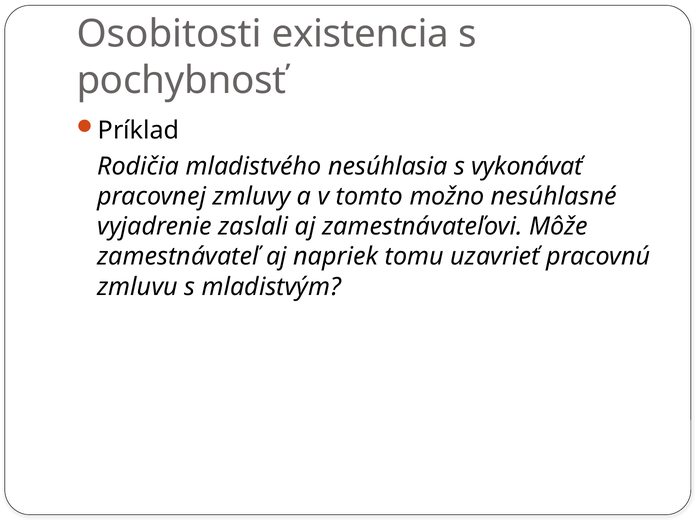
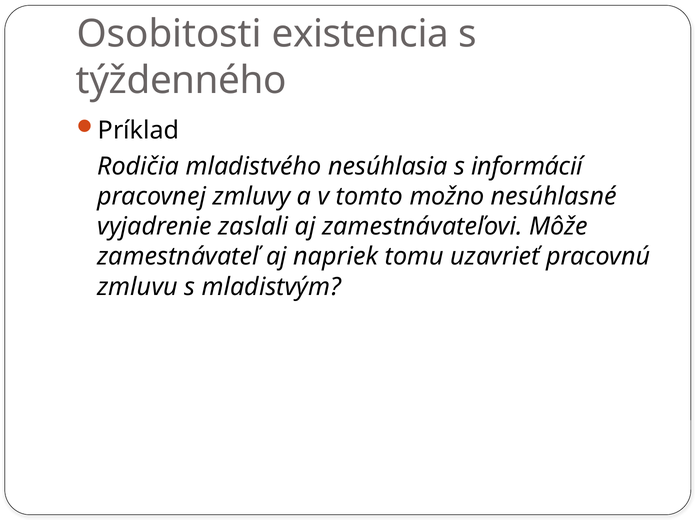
pochybnosť: pochybnosť -> týždenného (181, 80)
vykonávať: vykonávať -> informácií (527, 166)
